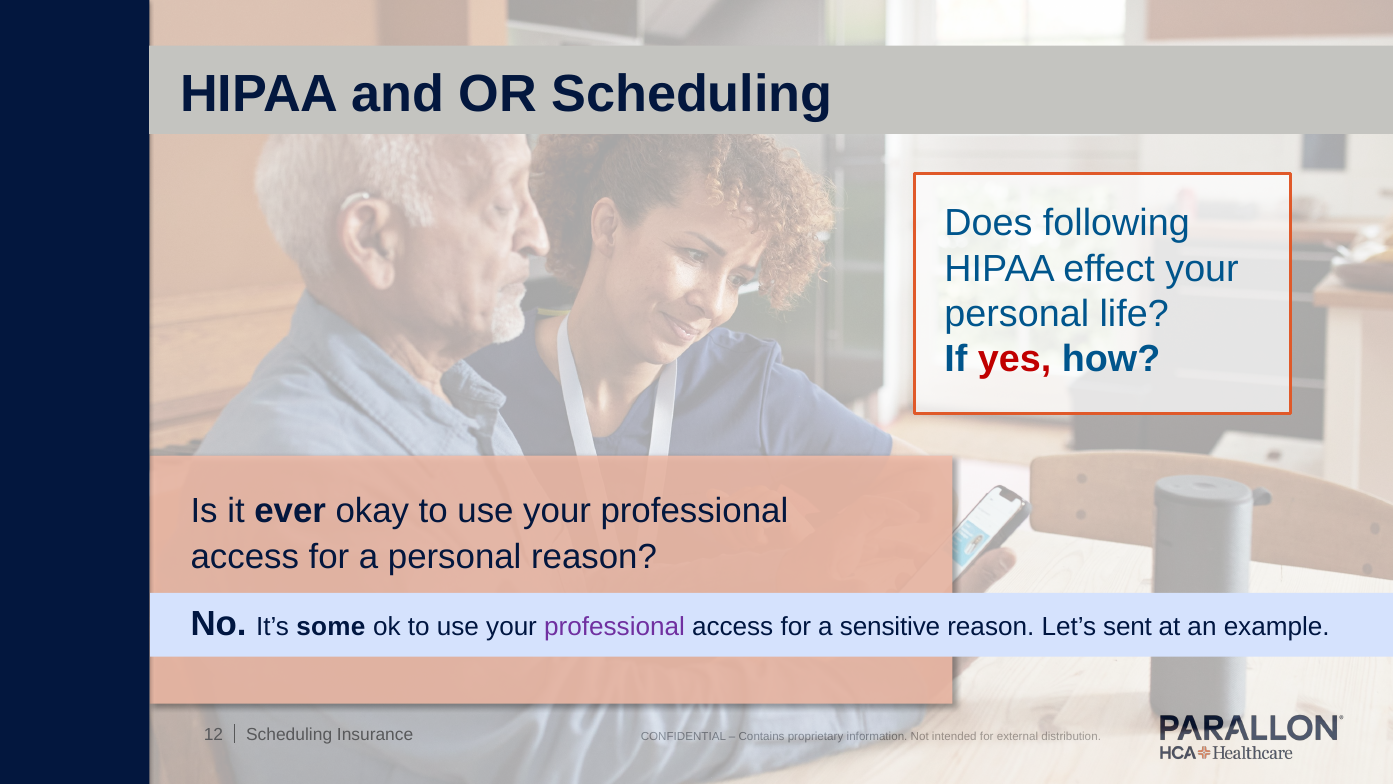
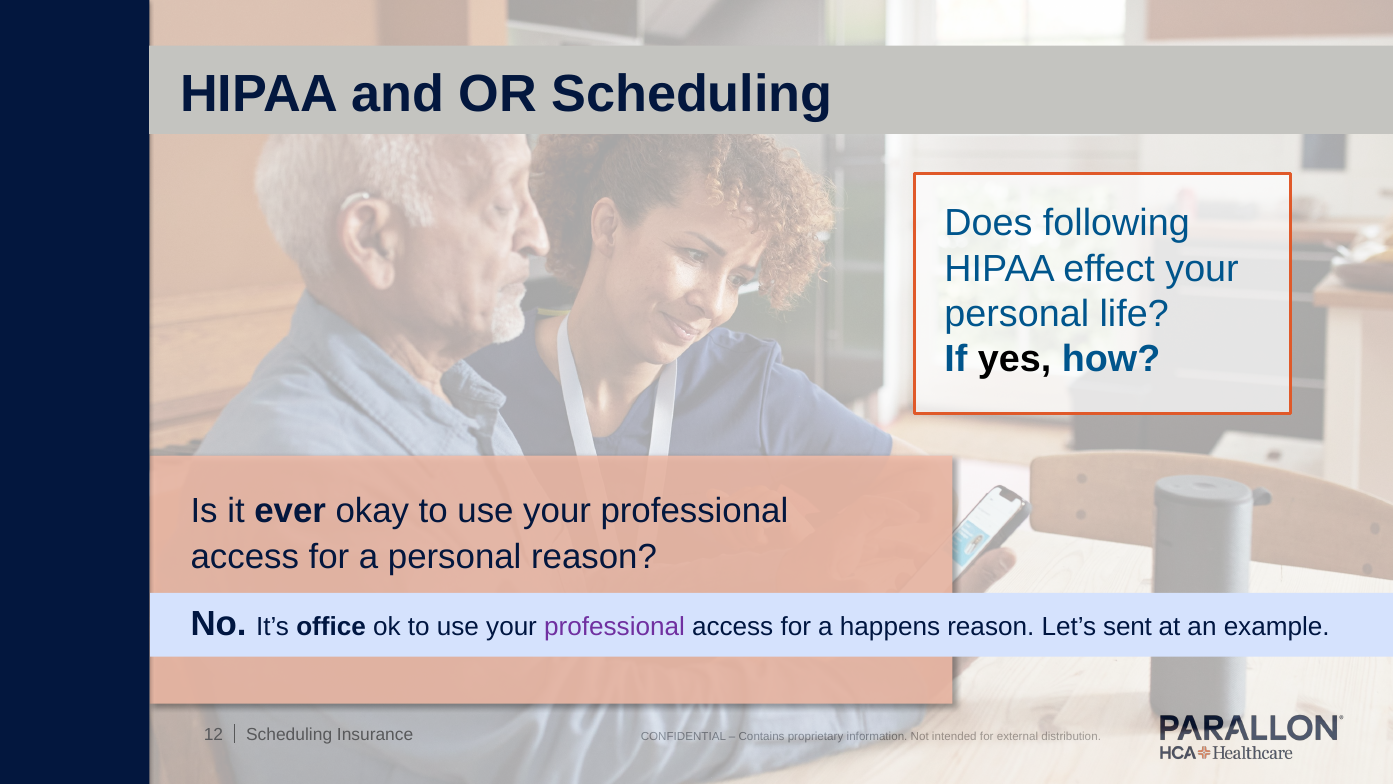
yes colour: red -> black (1015, 359)
some: some -> office (331, 626)
sensitive: sensitive -> happens (890, 626)
